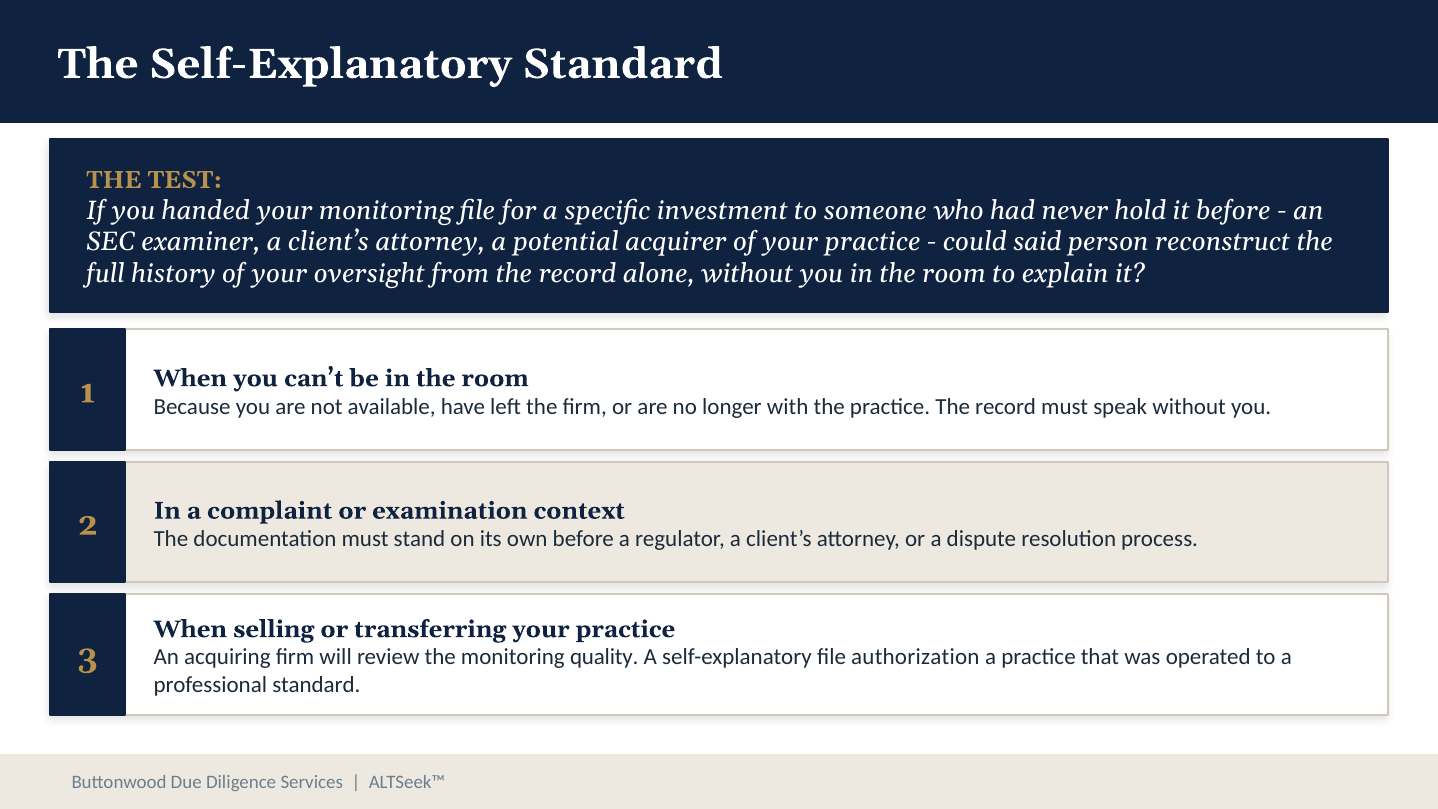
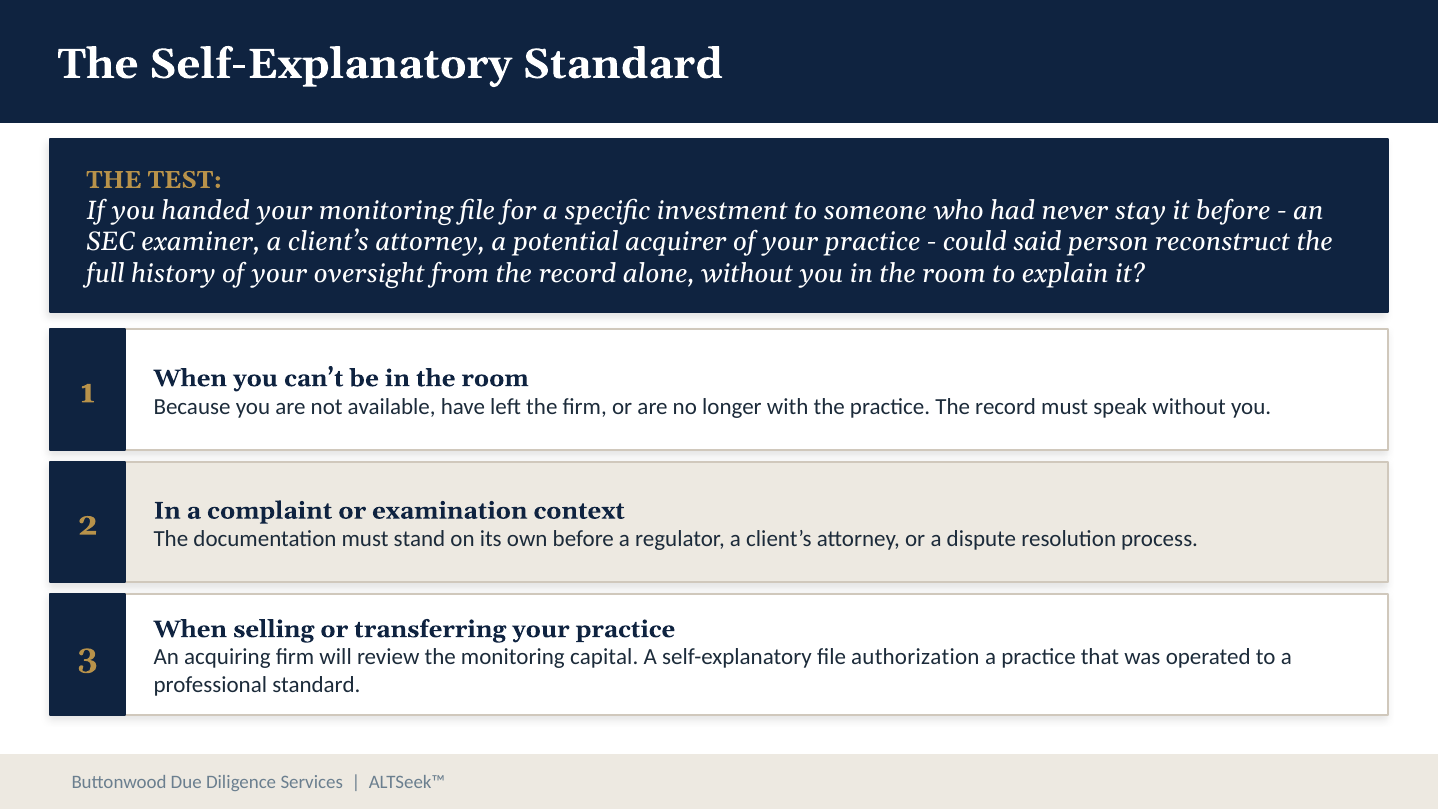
hold: hold -> stay (1140, 210)
quality: quality -> capital (604, 657)
